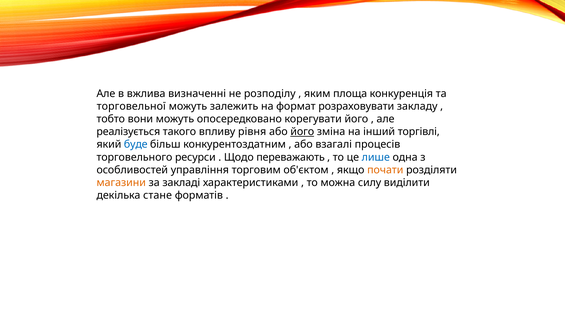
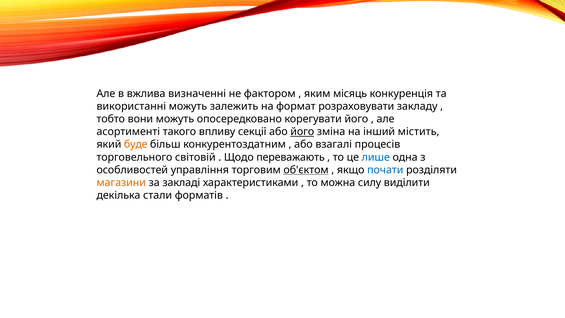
розподілу: розподілу -> фактором (270, 94)
площа: площа -> місяць (350, 94)
торговельної: торговельної -> використанні (131, 106)
реалізується: реалізується -> асортиментi (128, 132)
рівня: рівня -> секції (252, 132)
торгівлі: торгівлі -> містить (419, 132)
буде colour: blue -> orange (136, 144)
ресурси: ресурси -> світовій (195, 157)
об'єктом underline: none -> present (306, 170)
почати colour: orange -> blue (385, 170)
стане: стане -> стали (158, 195)
